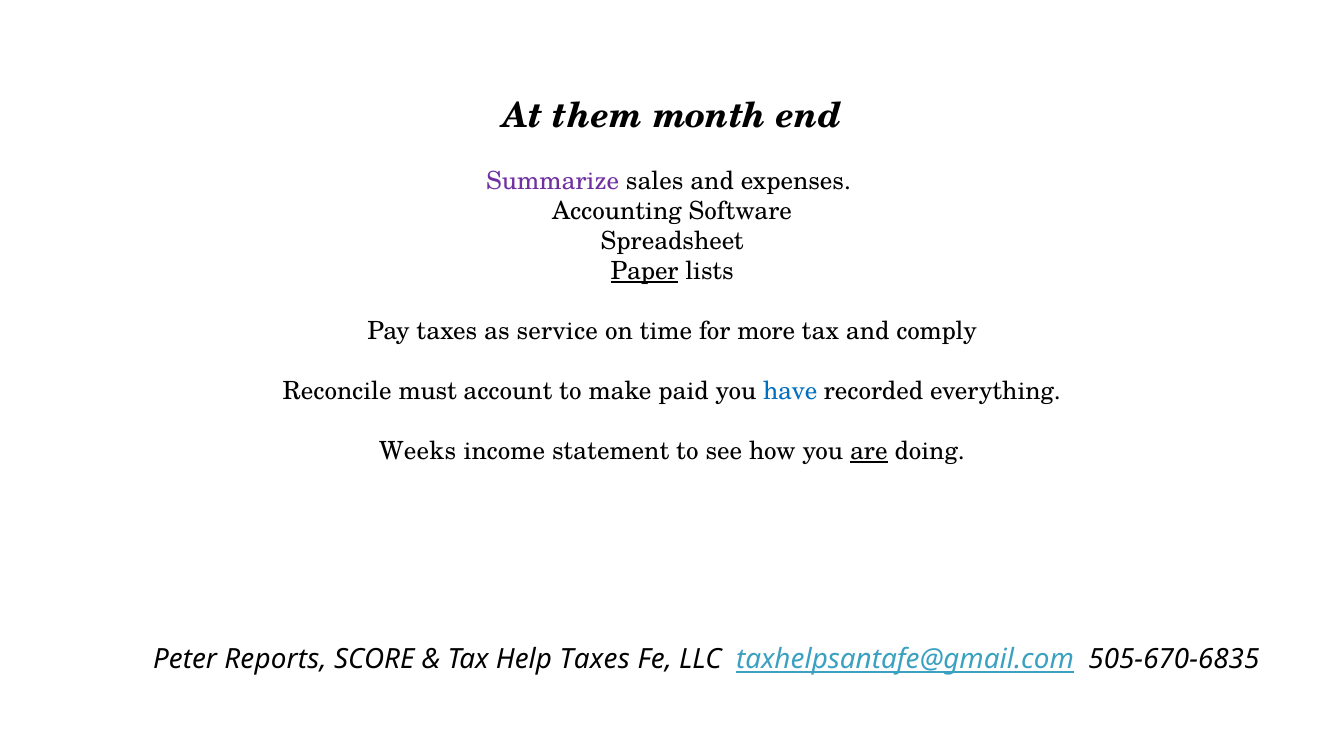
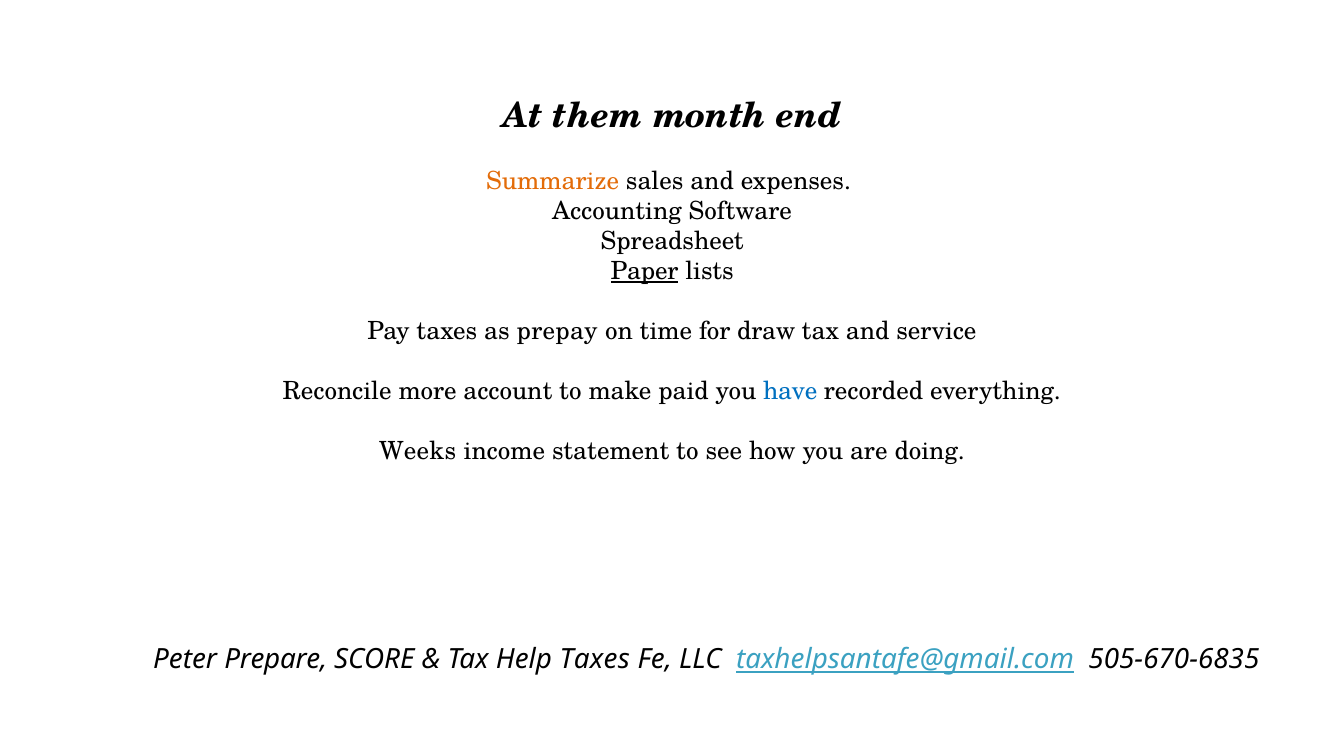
Summarize colour: purple -> orange (553, 181)
service: service -> prepay (557, 331)
more: more -> draw (766, 331)
comply: comply -> service (936, 331)
must: must -> more (428, 391)
are underline: present -> none (869, 451)
Reports: Reports -> Prepare (276, 659)
